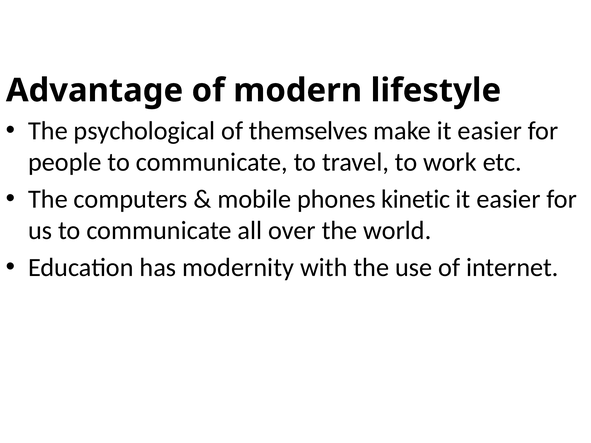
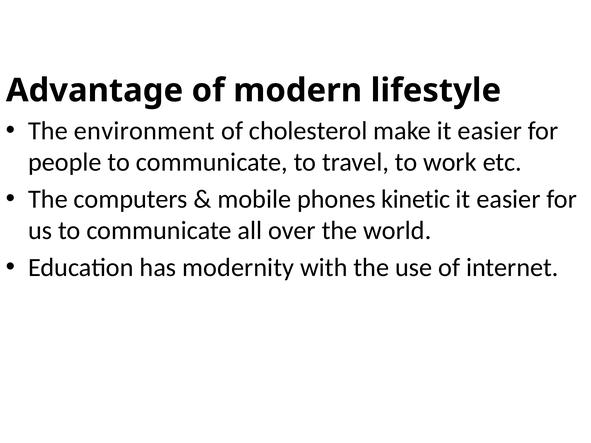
psychological: psychological -> environment (144, 131)
themselves: themselves -> cholesterol (308, 131)
